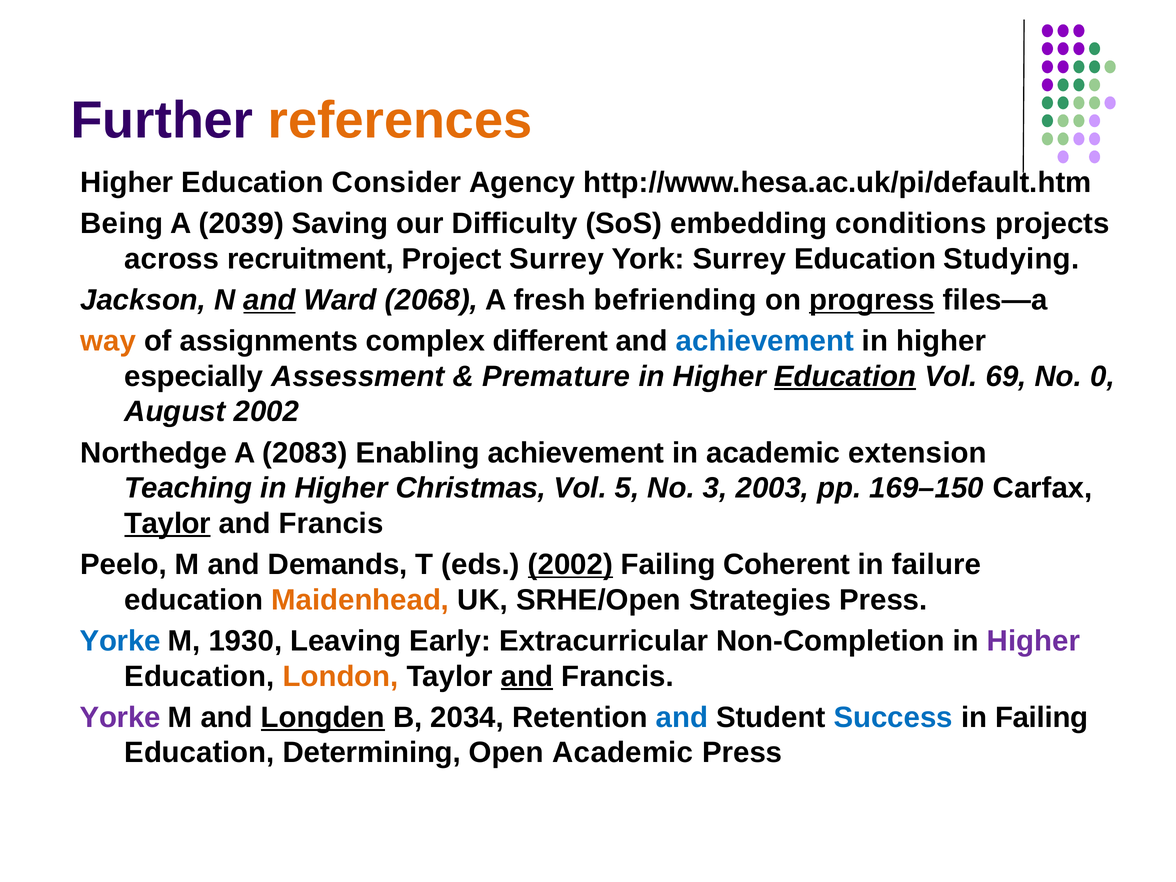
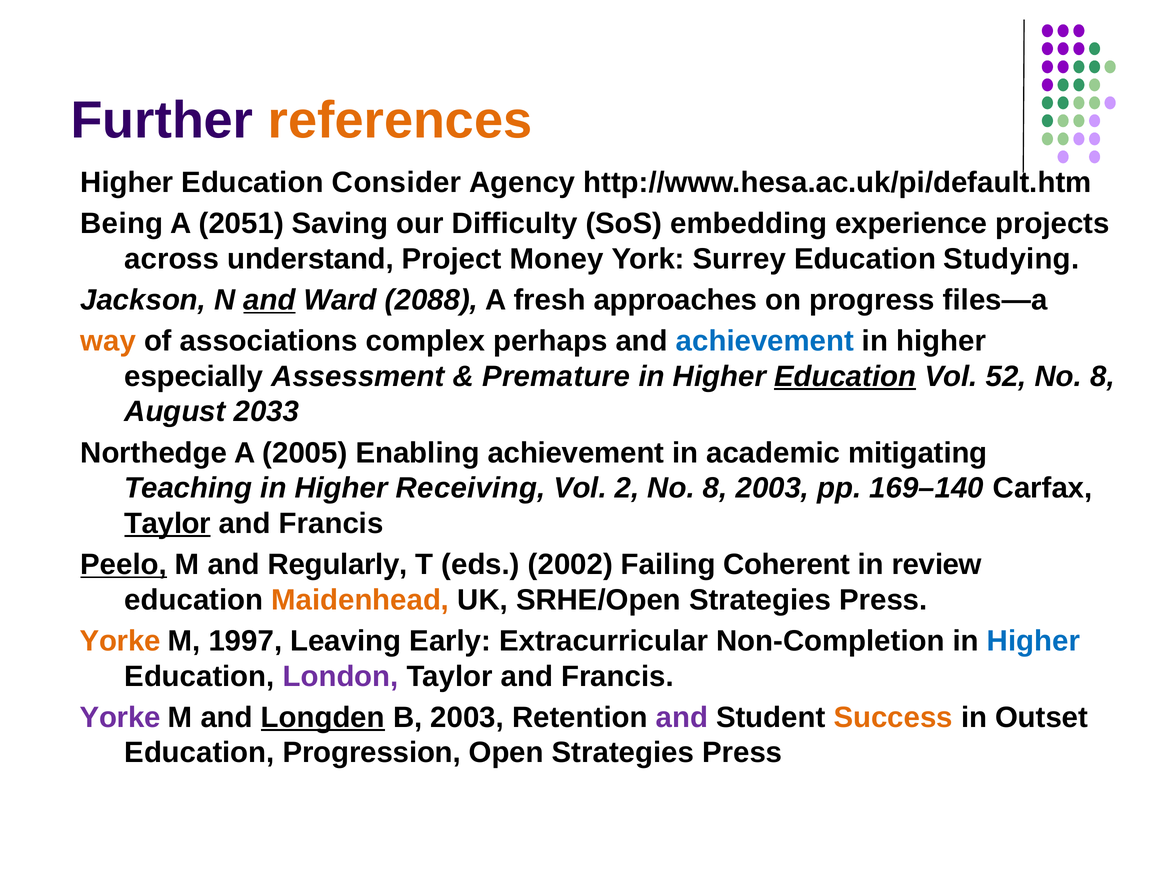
2039: 2039 -> 2051 (241, 224)
conditions: conditions -> experience (911, 224)
recruitment: recruitment -> understand (311, 259)
Project Surrey: Surrey -> Money (557, 259)
2068: 2068 -> 2088 (431, 300)
befriending: befriending -> approaches (675, 300)
progress underline: present -> none (872, 300)
assignments: assignments -> associations (269, 341)
different: different -> perhaps (550, 341)
69: 69 -> 52 (1006, 376)
0: 0 -> 8 (1102, 376)
August 2002: 2002 -> 2033 (266, 412)
2083: 2083 -> 2005 (305, 453)
extension: extension -> mitigating (918, 453)
Christmas: Christmas -> Receiving (471, 488)
5: 5 -> 2 (627, 488)
3: 3 -> 8 (715, 488)
169–150: 169–150 -> 169–140 (927, 488)
Peelo underline: none -> present (124, 565)
Demands: Demands -> Regularly (338, 565)
2002 underline: present -> none (570, 565)
failure: failure -> review (937, 565)
Yorke colour: blue -> orange (120, 641)
1930: 1930 -> 1997 (245, 641)
Higher colour: purple -> blue (1034, 641)
London colour: orange -> purple (341, 676)
and underline: present -> none (527, 676)
B 2034: 2034 -> 2003 (467, 717)
and colour: blue -> purple (682, 717)
Success colour: blue -> orange (893, 717)
in Failing: Failing -> Outset (1042, 717)
Determining: Determining -> Progression (372, 753)
Open Academic: Academic -> Strategies (623, 753)
